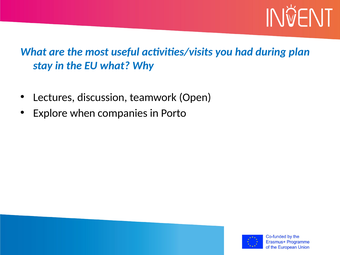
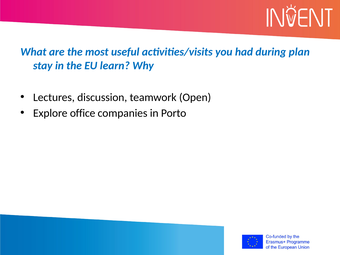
EU what: what -> learn (115, 66)
when: when -> office (83, 113)
